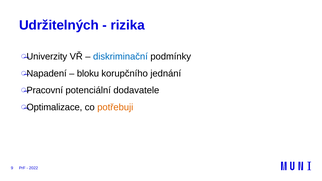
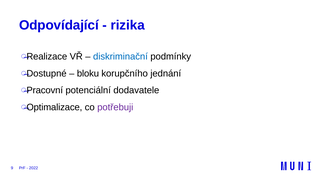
Udržitelných: Udržitelných -> Odpovídající (59, 25)
Univerzity: Univerzity -> Realizace (47, 57)
Napadení: Napadení -> Dostupné (47, 74)
potřebuji colour: orange -> purple (115, 107)
